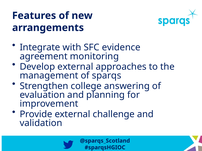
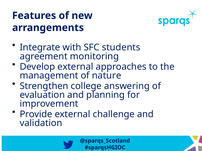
evidence: evidence -> students (121, 48)
sparqs: sparqs -> nature (107, 76)
